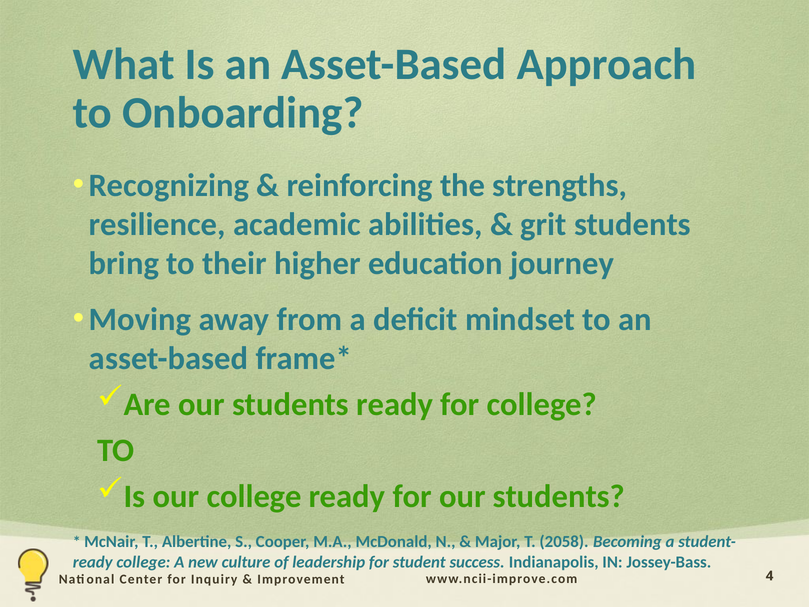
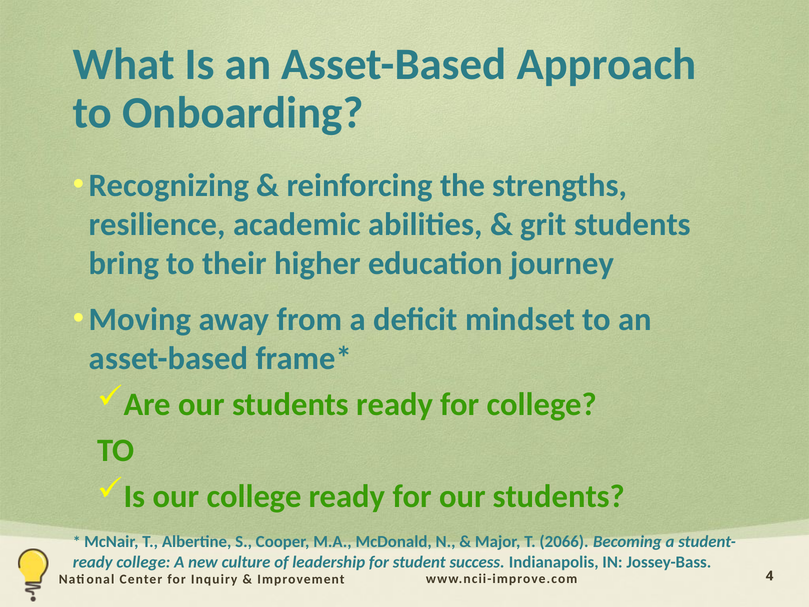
2058: 2058 -> 2066 (564, 542)
